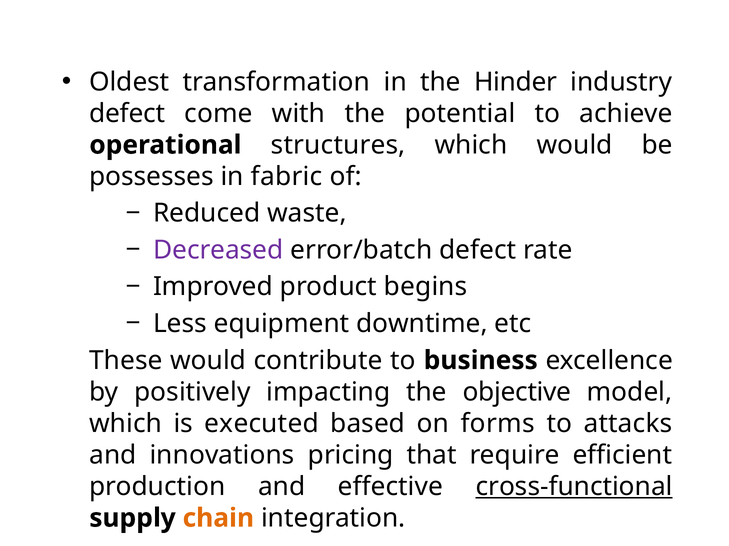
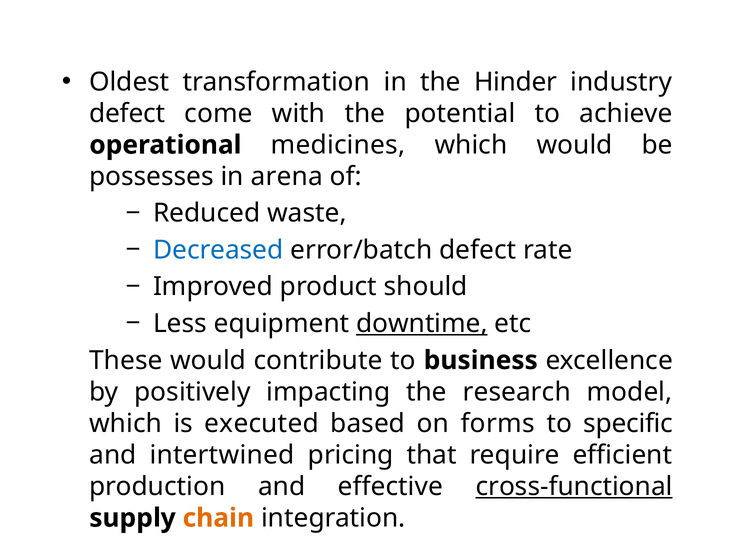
structures: structures -> medicines (338, 145)
fabric: fabric -> arena (287, 177)
Decreased colour: purple -> blue (218, 250)
begins: begins -> should (426, 287)
downtime underline: none -> present (422, 324)
objective: objective -> research (517, 392)
attacks: attacks -> specific (628, 424)
innovations: innovations -> intertwined (222, 456)
